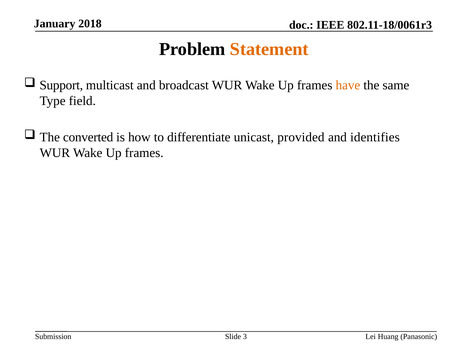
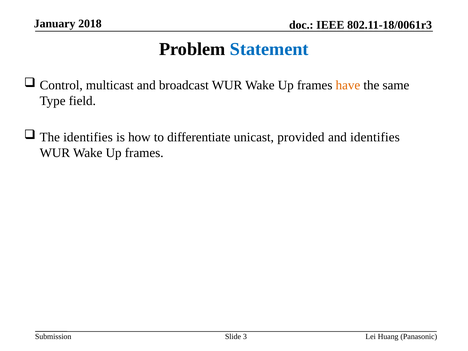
Statement colour: orange -> blue (269, 49)
Support: Support -> Control (61, 85)
The converted: converted -> identifies (88, 137)
